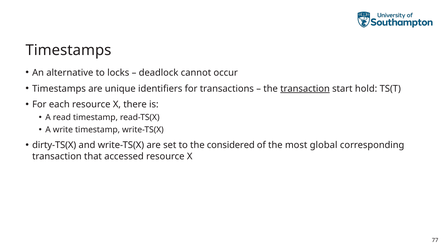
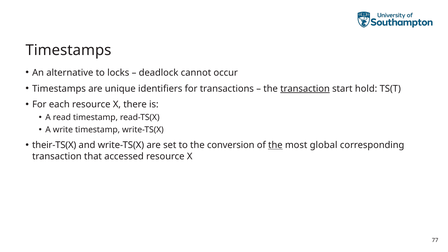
dirty-TS(X: dirty-TS(X -> their-TS(X (54, 145)
considered: considered -> conversion (231, 145)
the underline: none -> present (275, 145)
